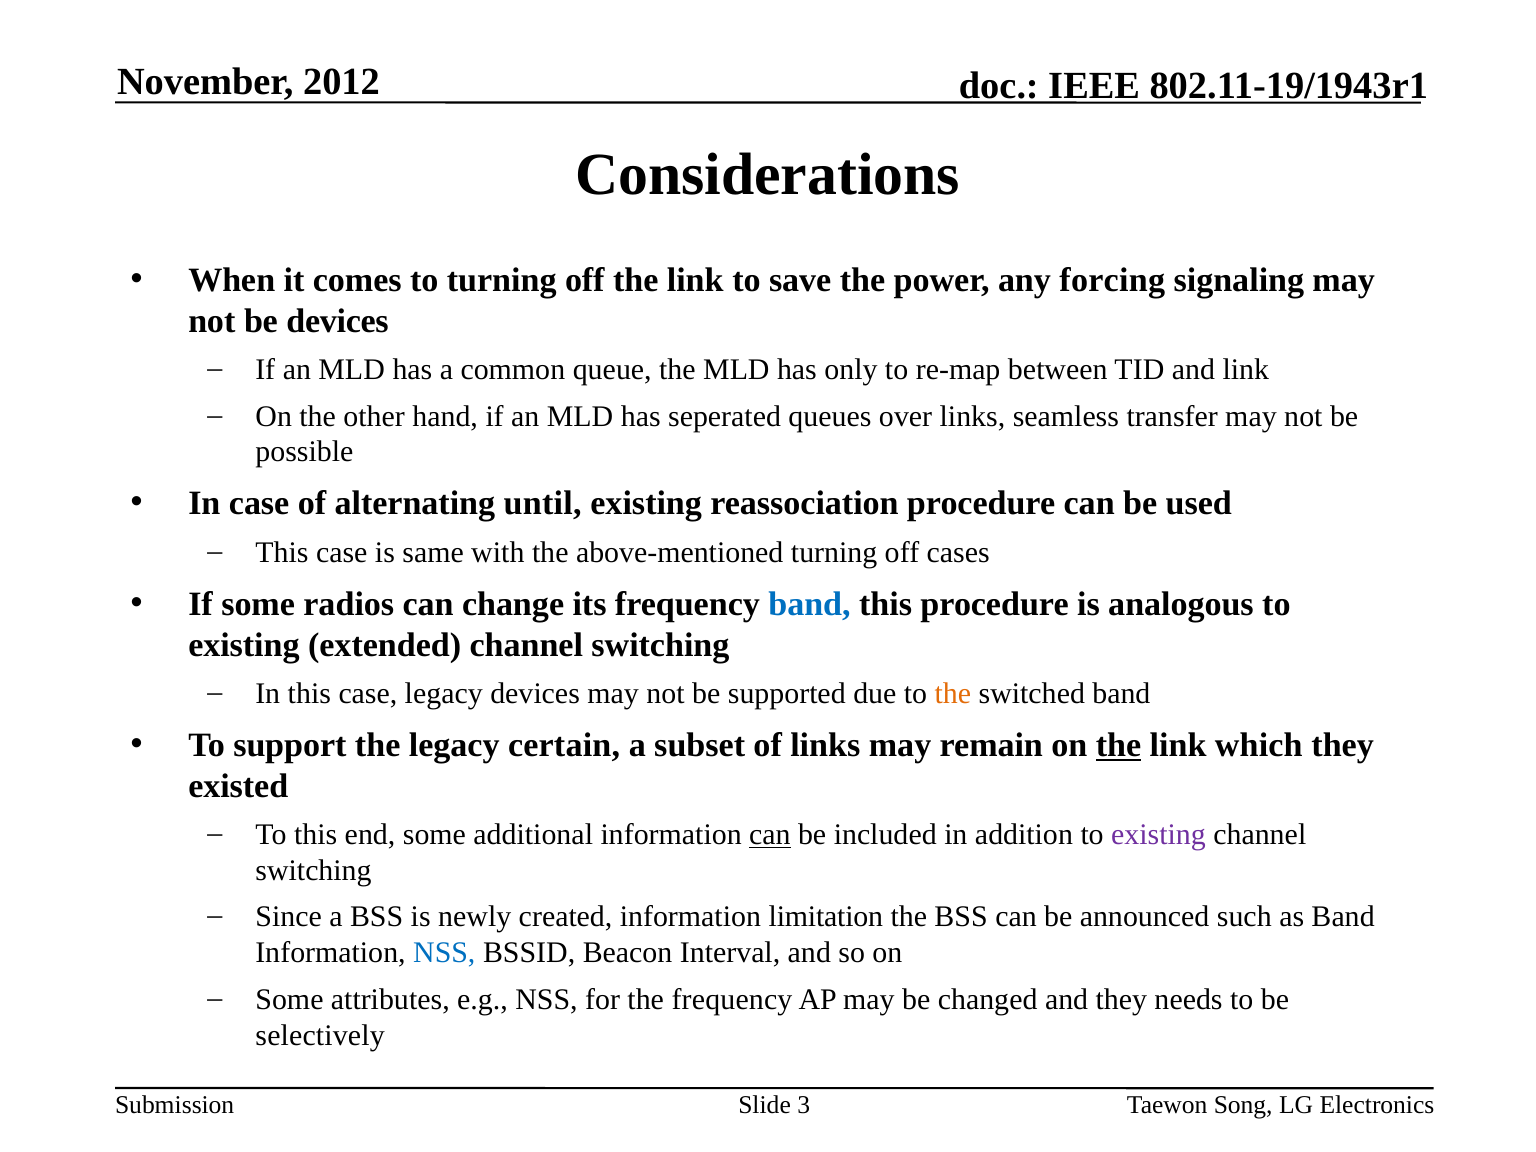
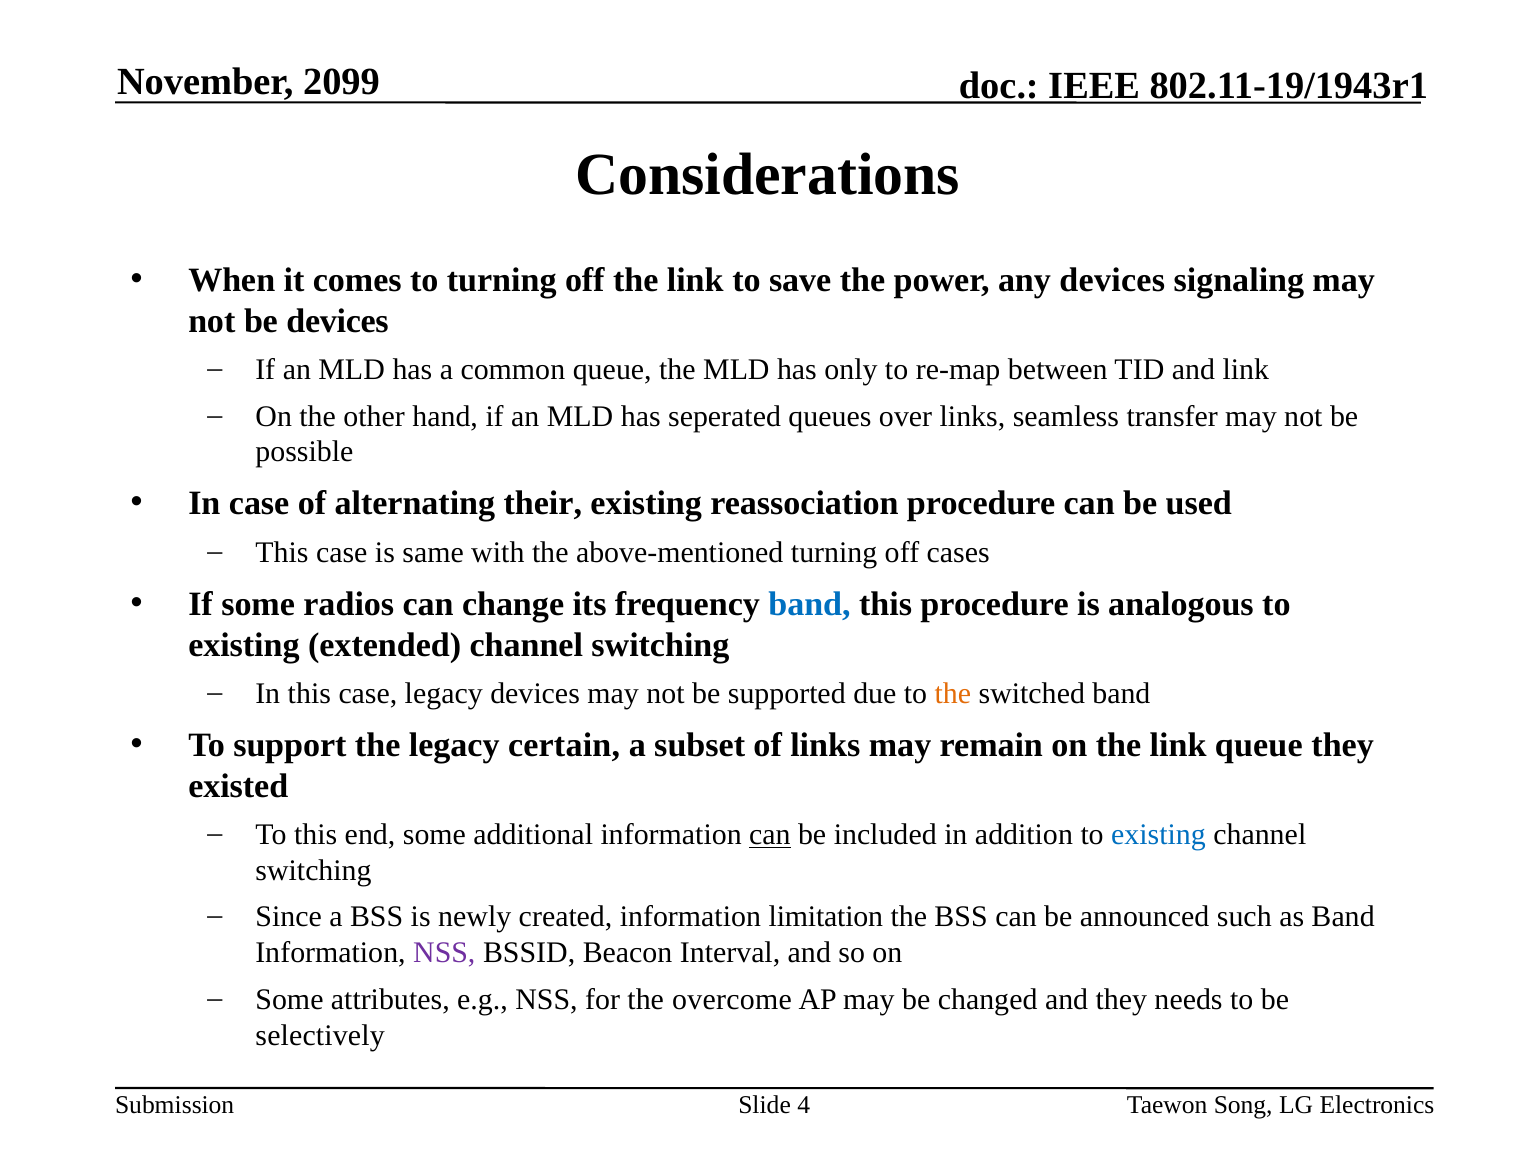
2012: 2012 -> 2099 (341, 81)
any forcing: forcing -> devices (1112, 280)
until: until -> their (543, 504)
the underline: present -> none (1118, 745)
link which: which -> queue (1259, 745)
existing colour: purple -> blue (1159, 835)
NSS colour: blue -> purple (444, 953)
the frequency: frequency -> overcome (732, 999)
3: 3 -> 4 (804, 1105)
